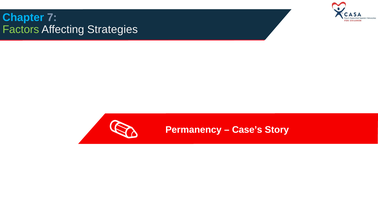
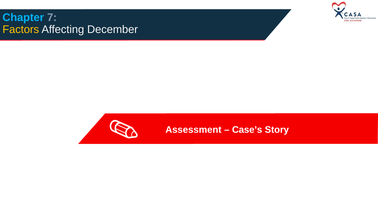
Factors colour: light green -> yellow (21, 29)
Strategies: Strategies -> December (113, 29)
Permanency: Permanency -> Assessment (193, 130)
